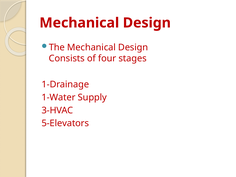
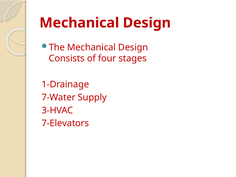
1-Water: 1-Water -> 7-Water (58, 97)
5-Elevators: 5-Elevators -> 7-Elevators (65, 123)
